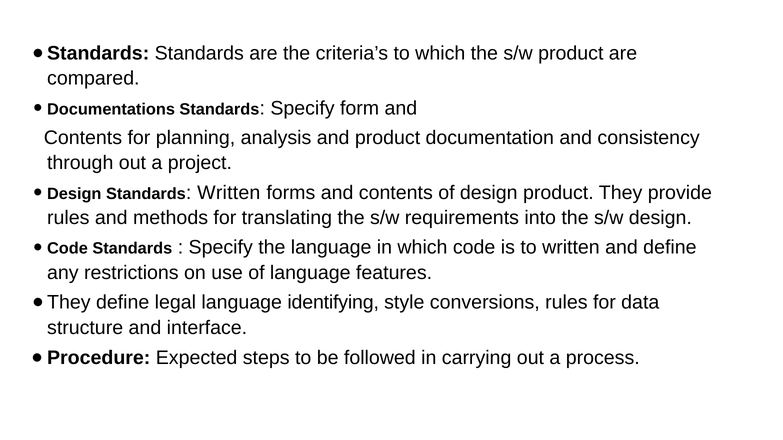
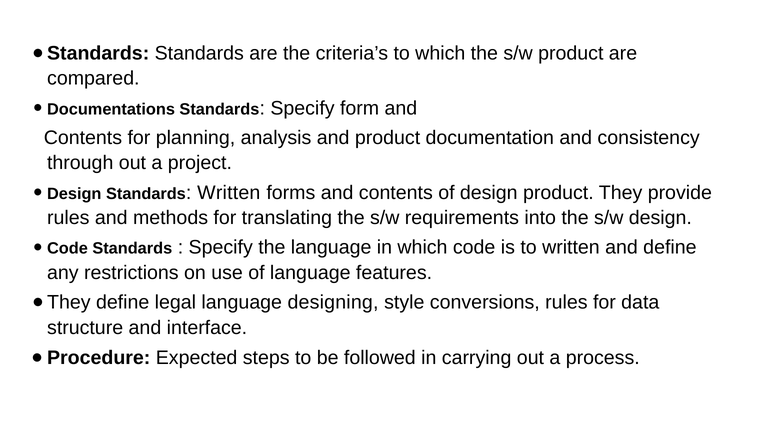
identifying: identifying -> designing (333, 303)
